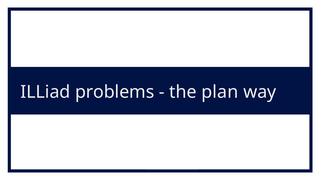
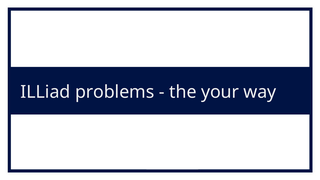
plan: plan -> your (220, 92)
